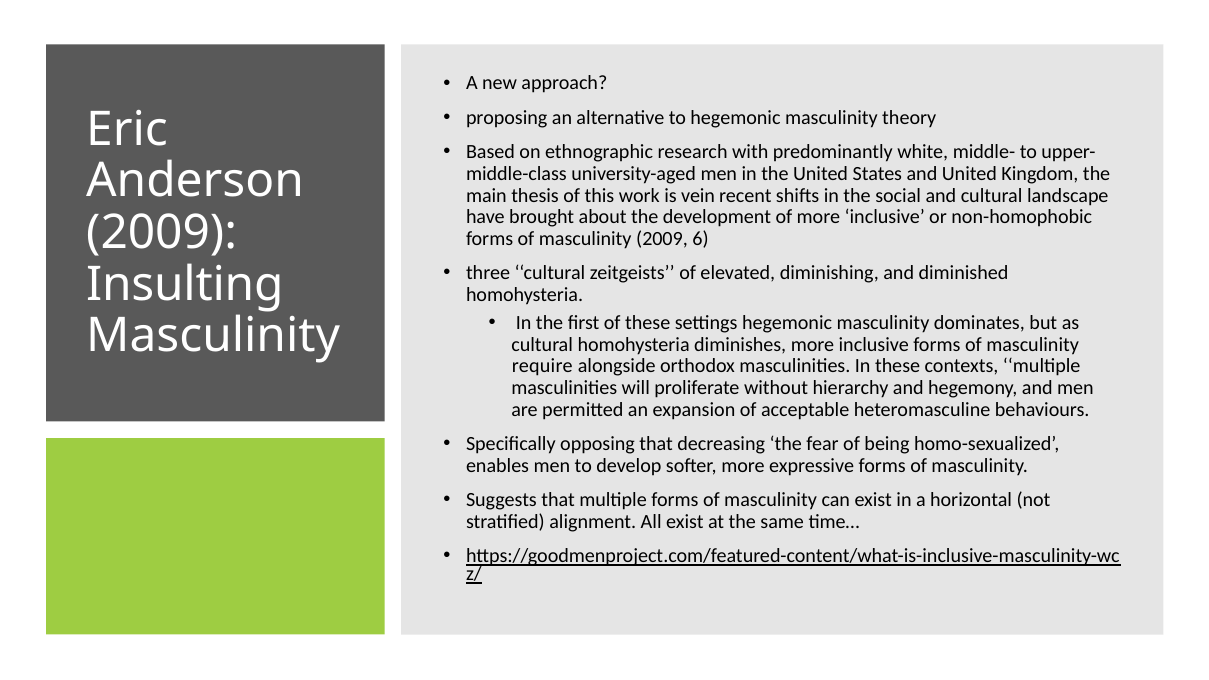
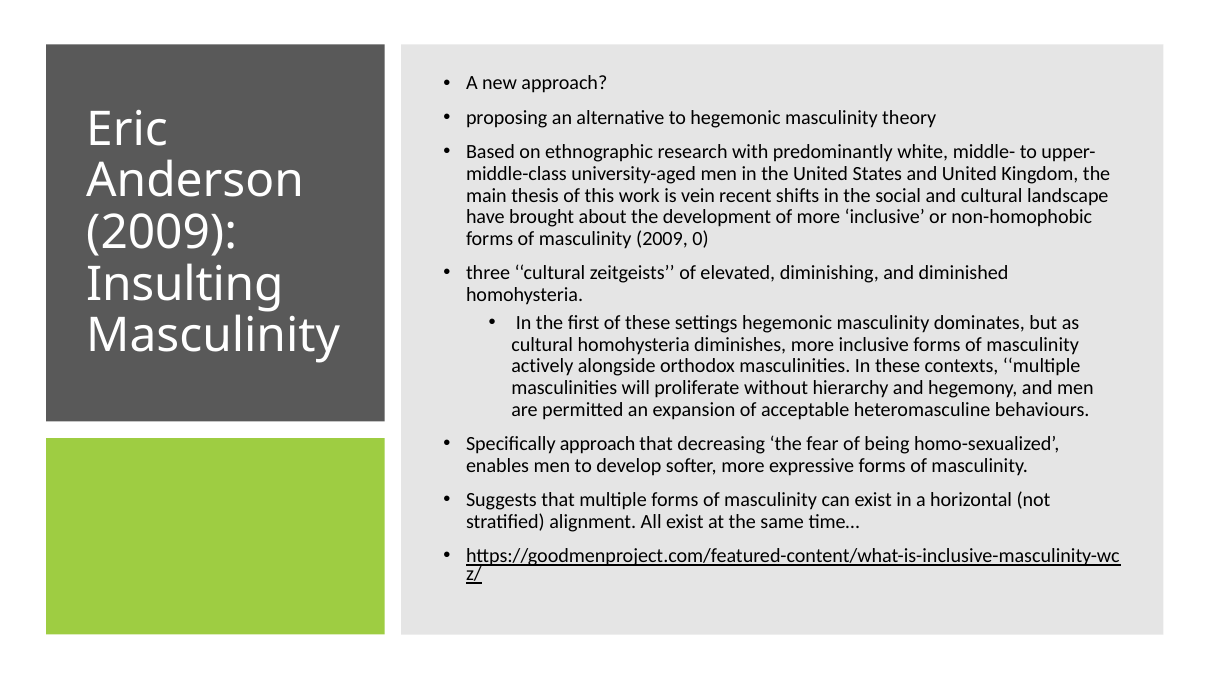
6: 6 -> 0 (700, 239)
require: require -> actively (542, 366)
Specifically opposing: opposing -> approach (598, 444)
